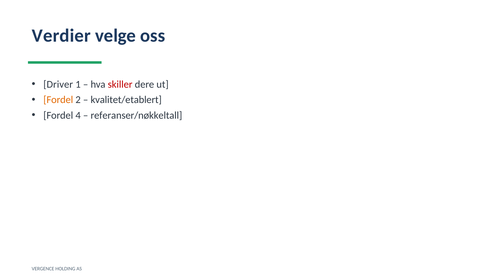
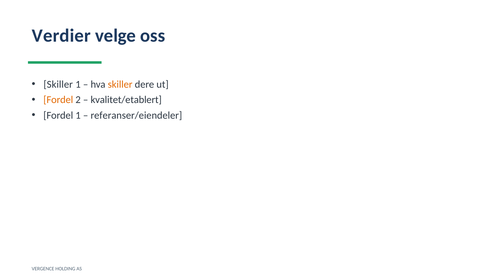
Driver: Driver -> Skiller (58, 84)
skiller colour: red -> orange (120, 84)
Fordel 4: 4 -> 1 (78, 115)
referanser/nøkkeltall: referanser/nøkkeltall -> referanser/eiendeler (136, 115)
